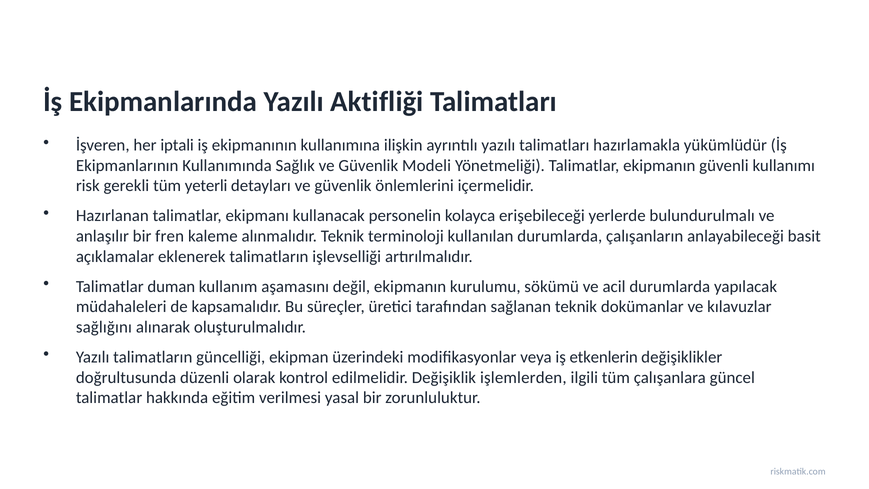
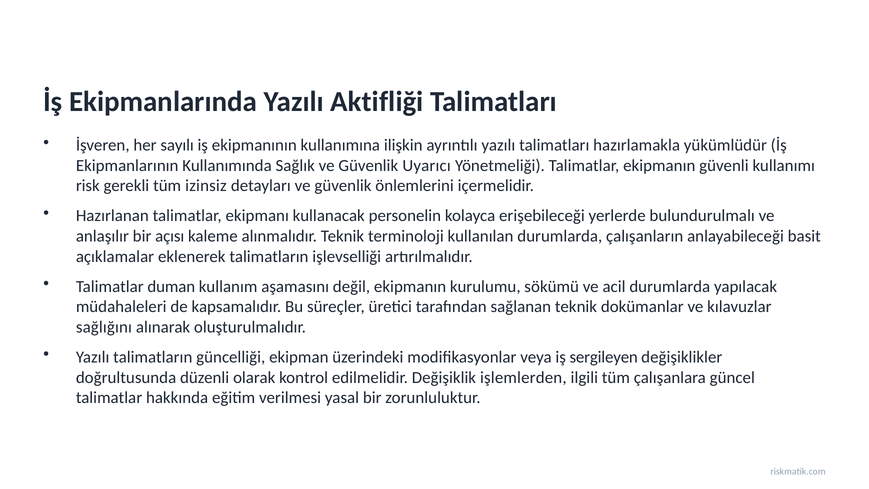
iptali: iptali -> sayılı (177, 145)
Modeli: Modeli -> Uyarıcı (427, 165)
yeterli: yeterli -> izinsiz (206, 186)
fren: fren -> açısı (170, 236)
etkenlerin: etkenlerin -> sergileyen (604, 357)
